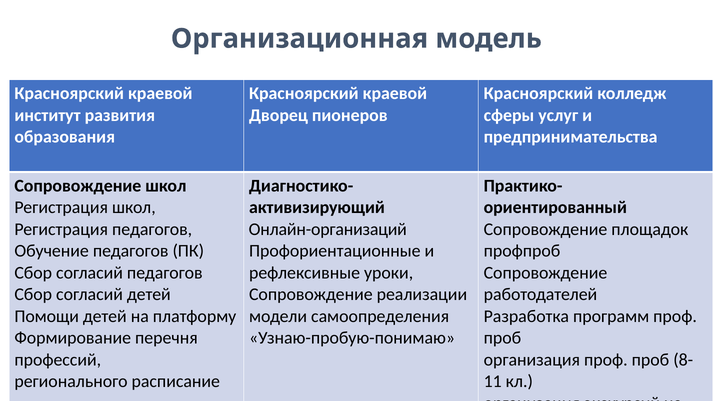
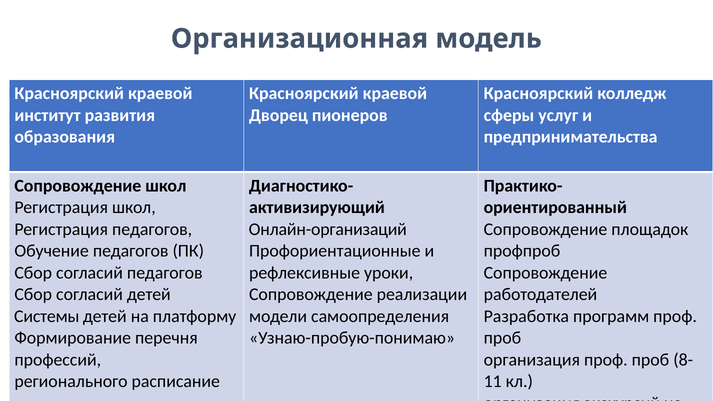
Помощи: Помощи -> Системы (47, 316)
